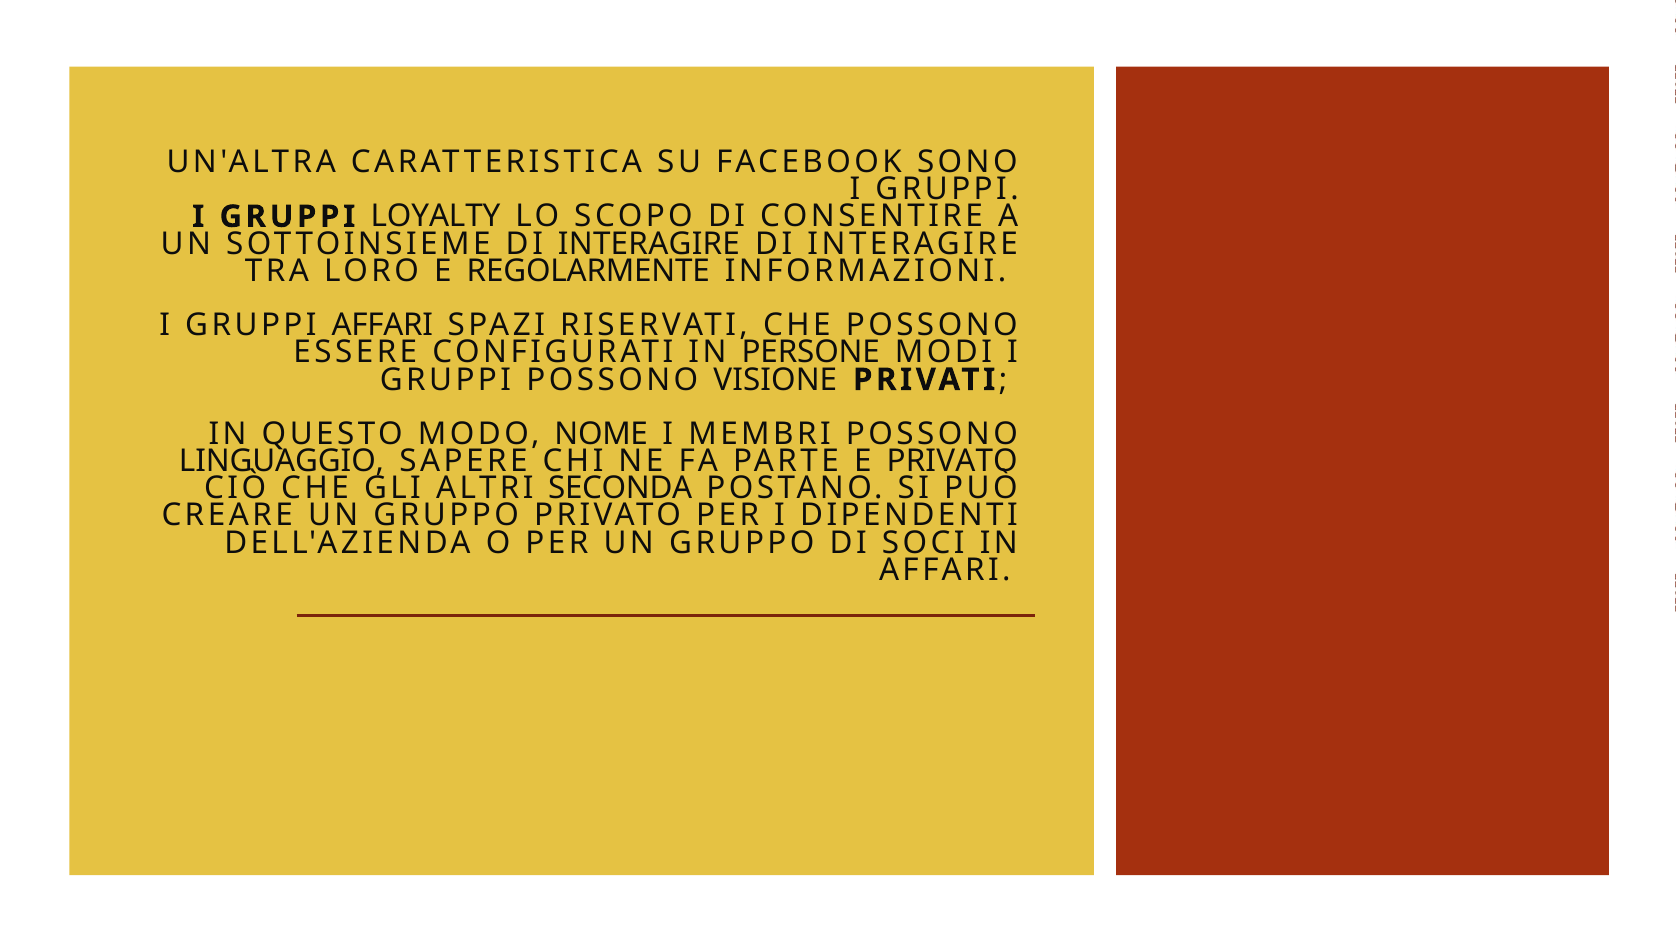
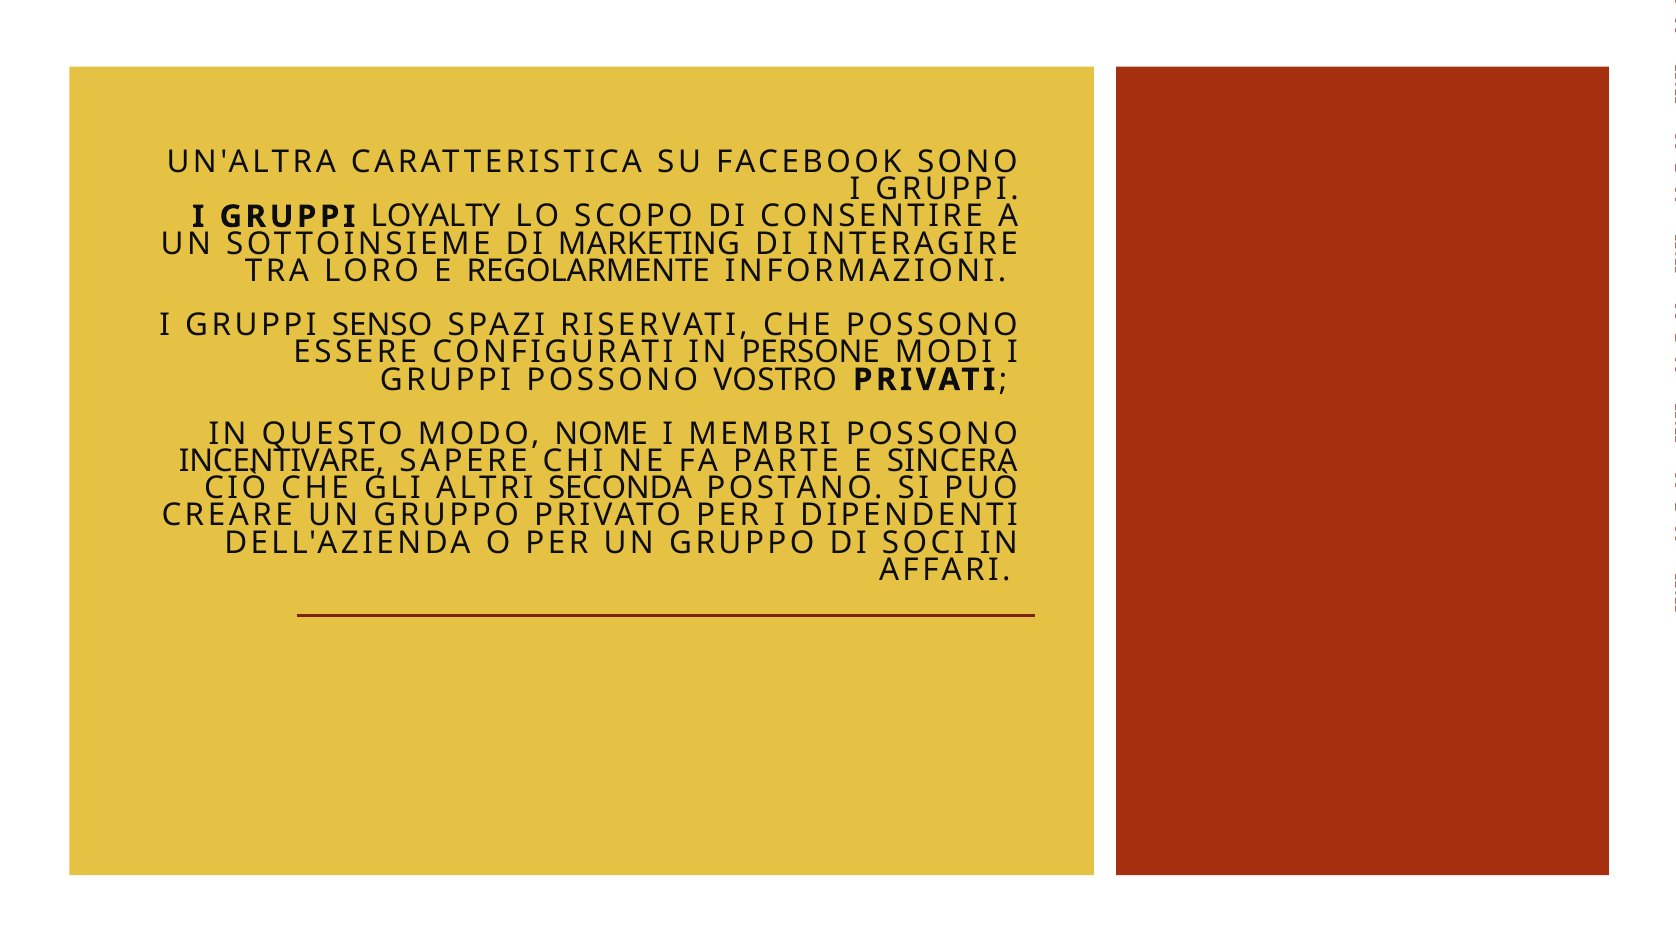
SOTTOINSIEME DI INTERAGIRE: INTERAGIRE -> MARKETING (649, 244)
GRUPPI AFFARI: AFFARI -> SENSO (382, 325)
VISIONE: VISIONE -> VOSTRO (775, 380)
LINGUAGGIO: LINGUAGGIO -> INCENTIVARE (282, 461)
E PRIVATO: PRIVATO -> SINCERA (952, 461)
